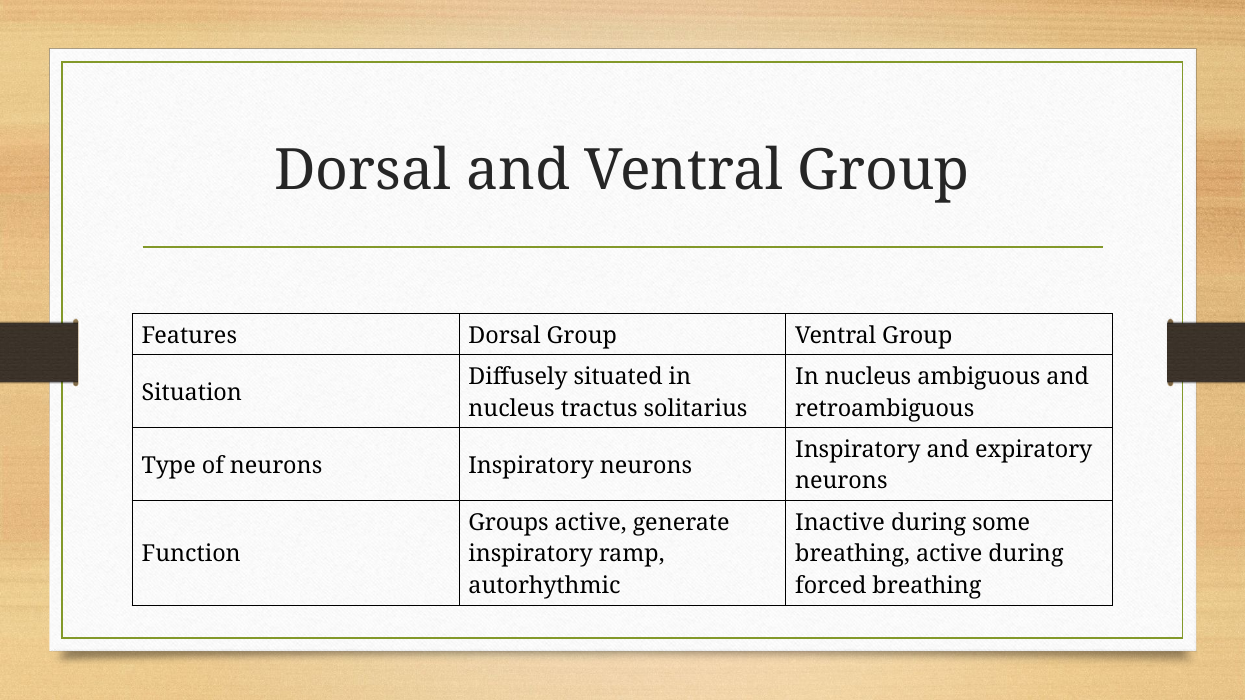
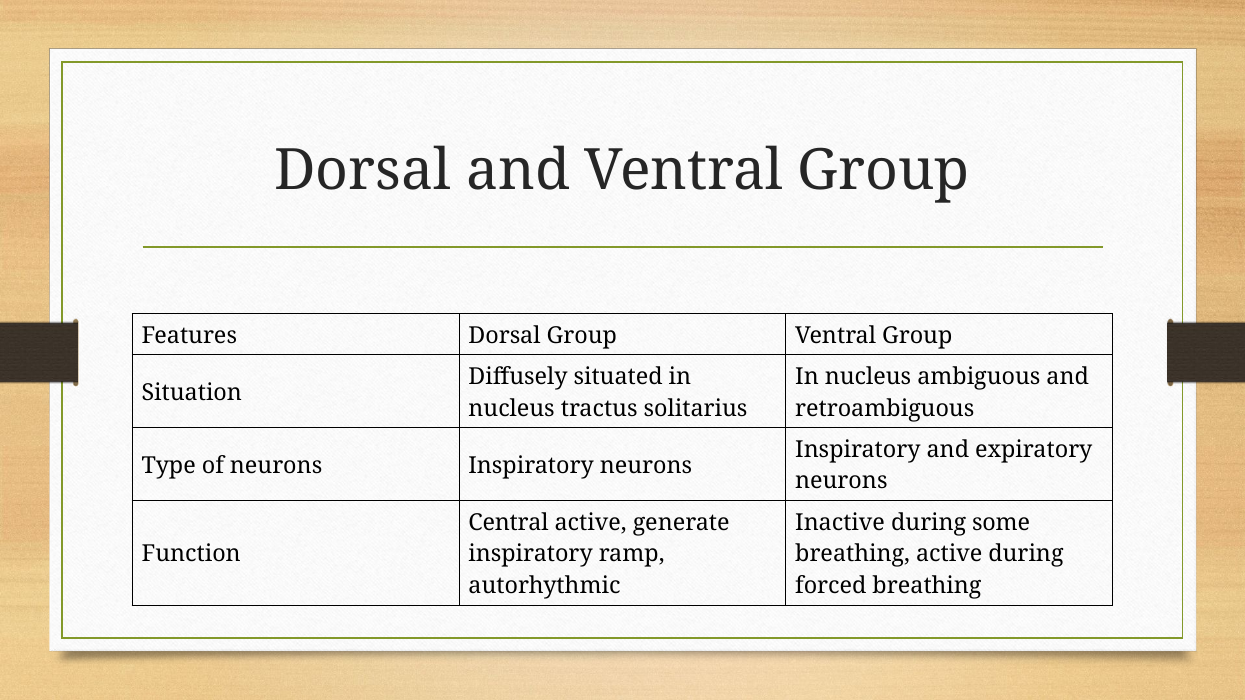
Groups: Groups -> Central (509, 523)
